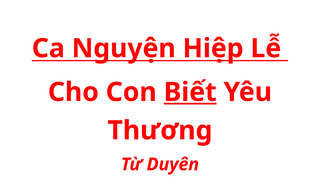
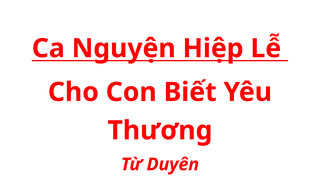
Biết underline: present -> none (190, 92)
